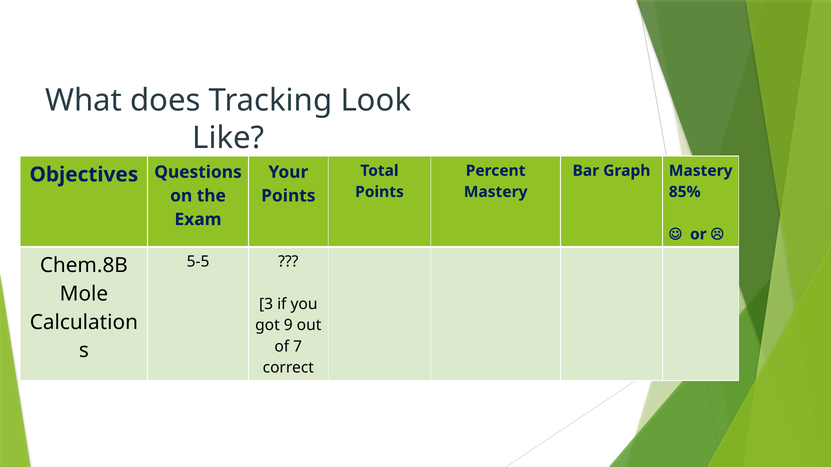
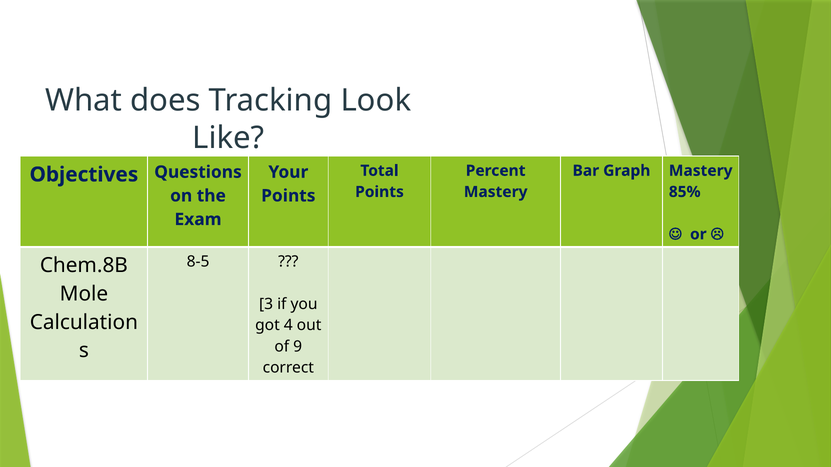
5-5: 5-5 -> 8-5 (198, 262)
9: 9 -> 4 (288, 325)
7: 7 -> 9 (298, 347)
